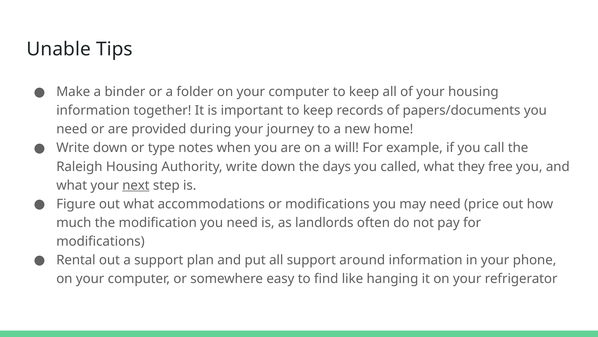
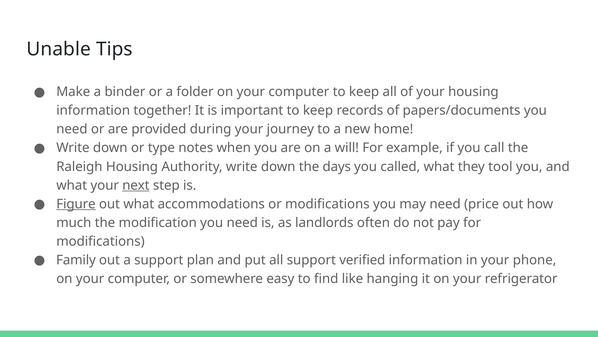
free: free -> tool (500, 166)
Figure underline: none -> present (76, 204)
Rental: Rental -> Family (76, 260)
around: around -> verified (362, 260)
